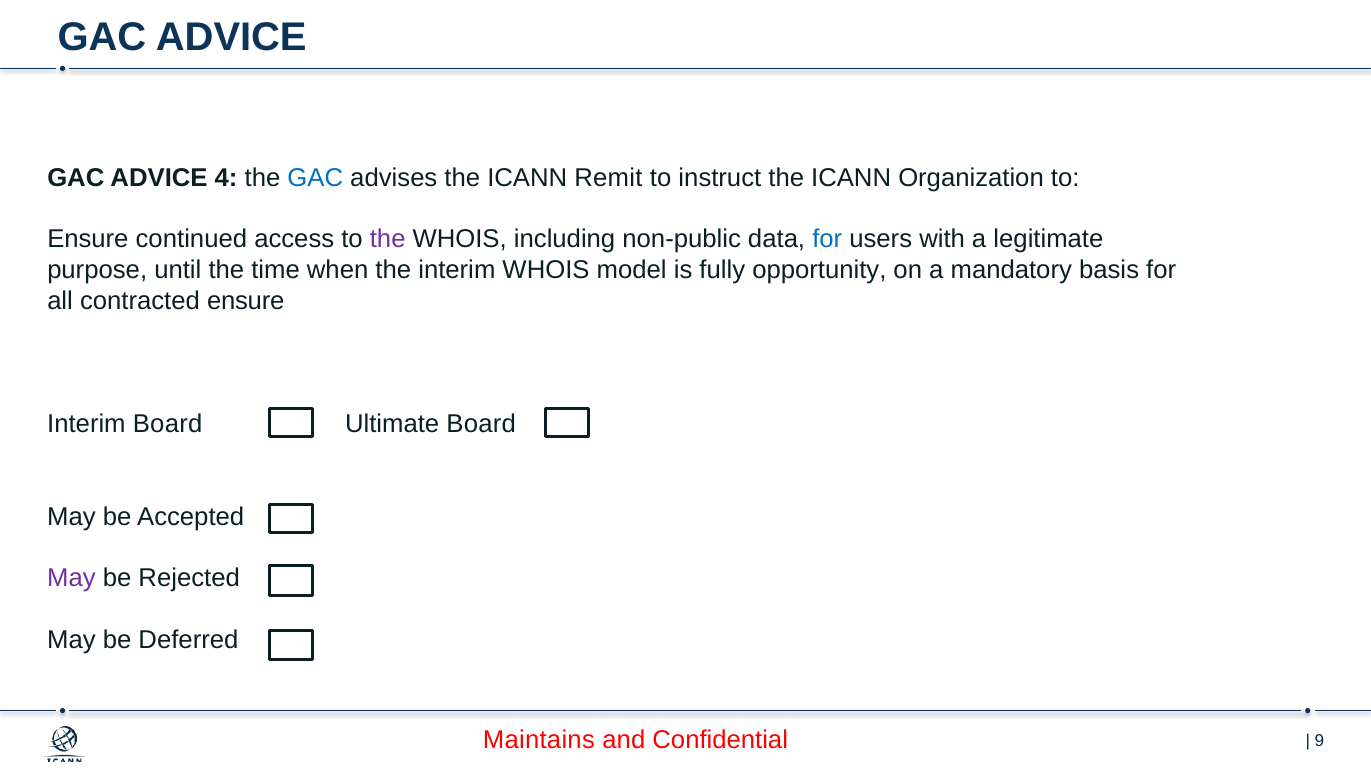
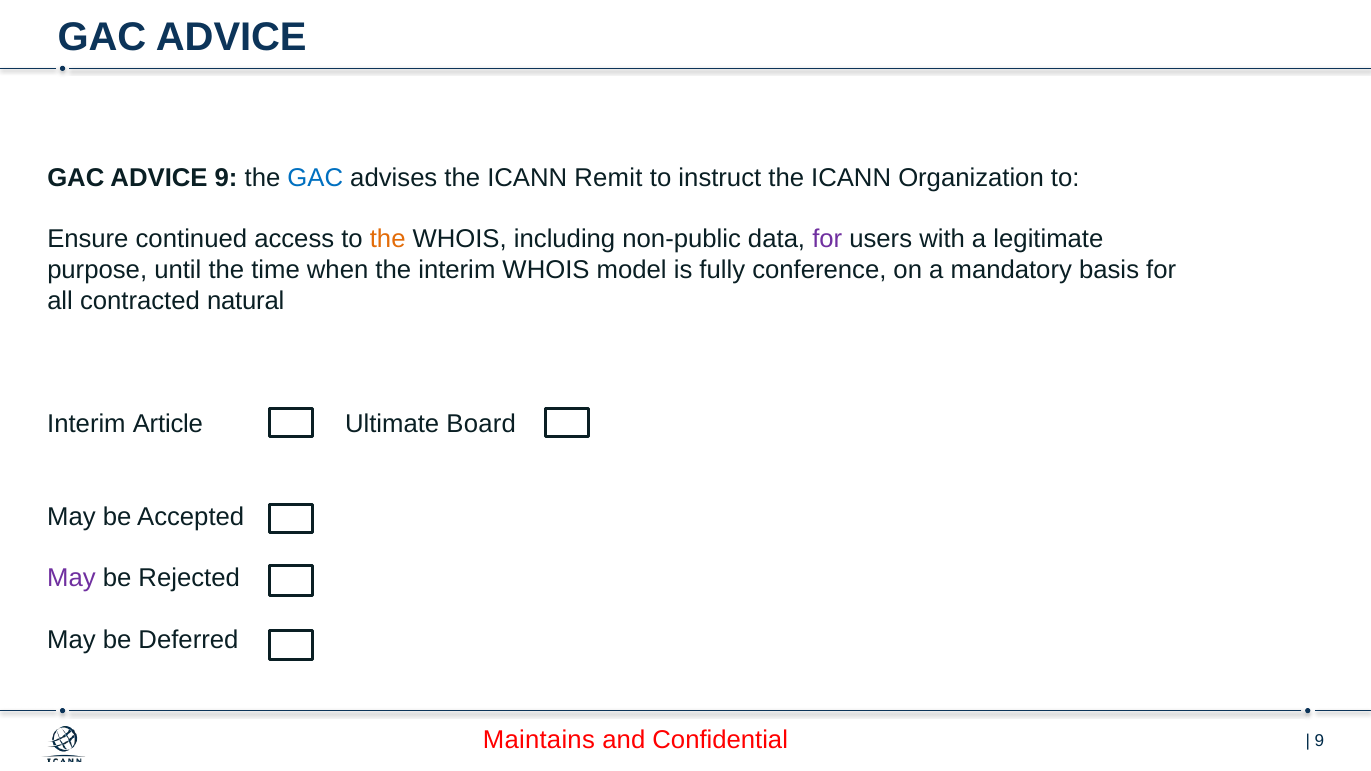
ADVICE 4: 4 -> 9 (226, 178)
the colour: purple -> orange (388, 239)
for colour: blue -> purple (827, 239)
opportunity: opportunity -> conference (819, 270)
contracted ensure: ensure -> natural (246, 301)
Interim Board: Board -> Article (168, 424)
